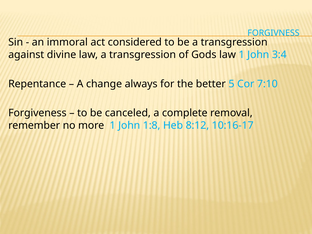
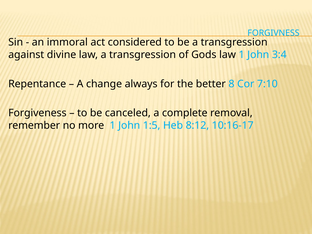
5: 5 -> 8 (232, 84)
1:8: 1:8 -> 1:5 (152, 125)
